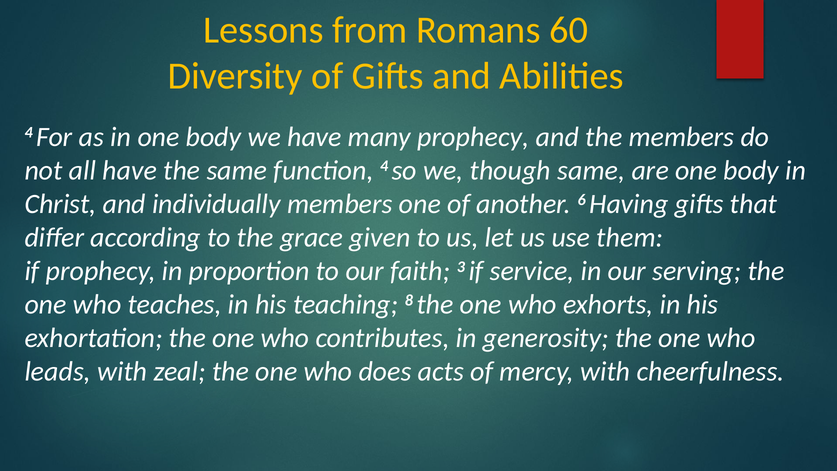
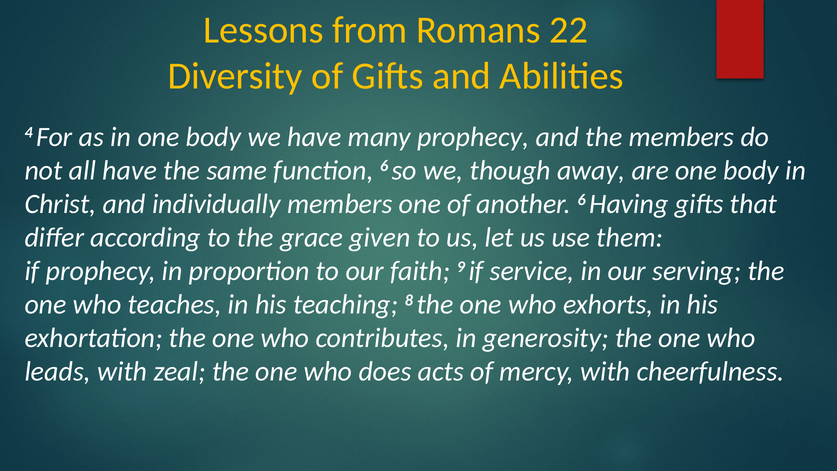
60: 60 -> 22 (569, 30)
function 4: 4 -> 6 (384, 166)
though same: same -> away (591, 170)
3: 3 -> 9 (461, 267)
